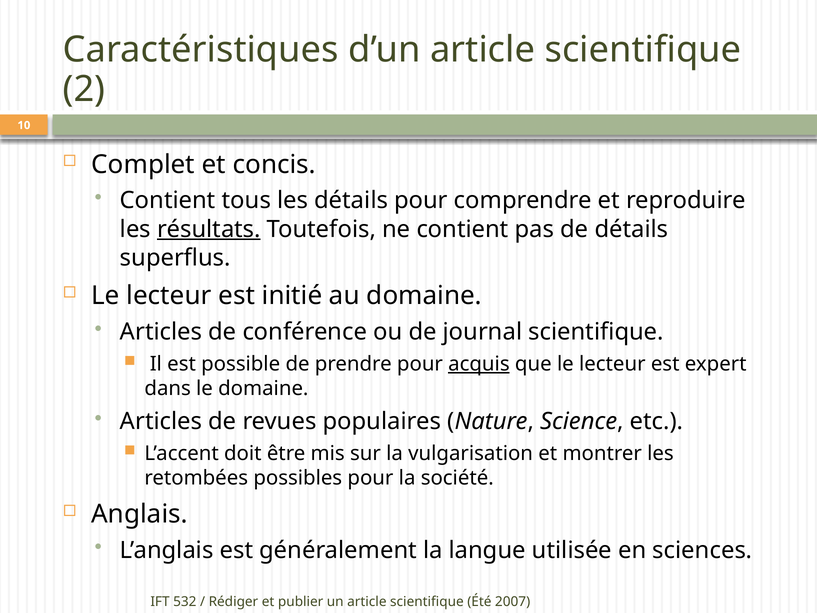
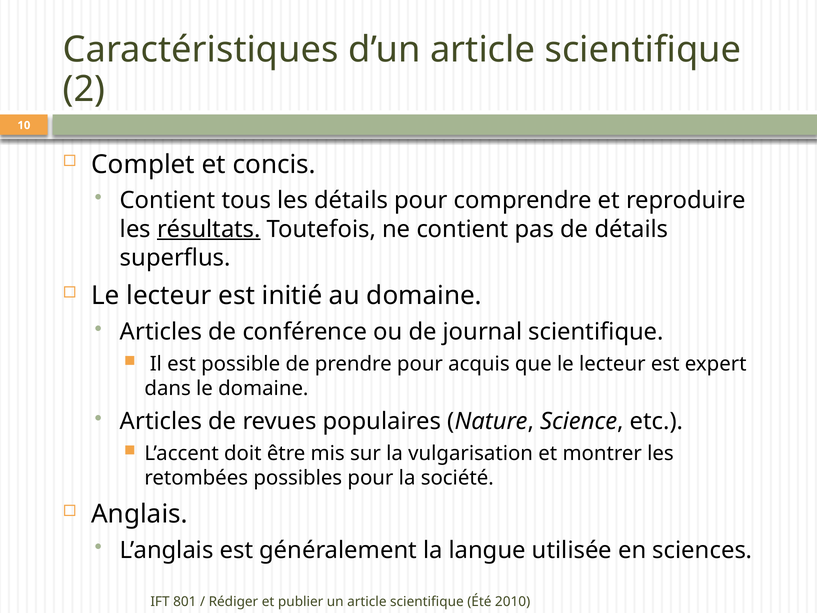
acquis underline: present -> none (479, 364)
532: 532 -> 801 (185, 601)
2007: 2007 -> 2010 (513, 601)
